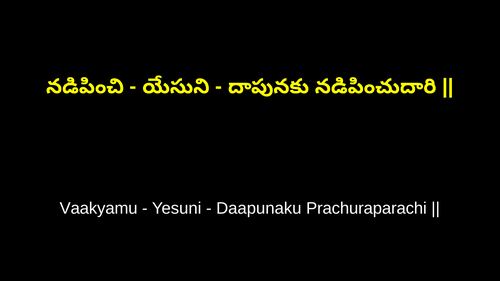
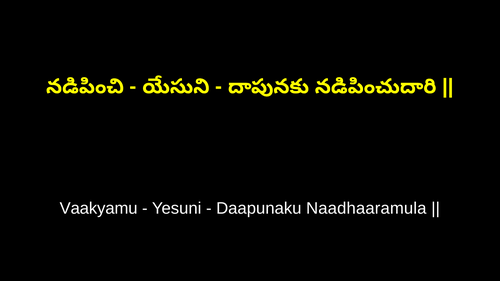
Prachuraparachi: Prachuraparachi -> Naadhaaramula (366, 209)
